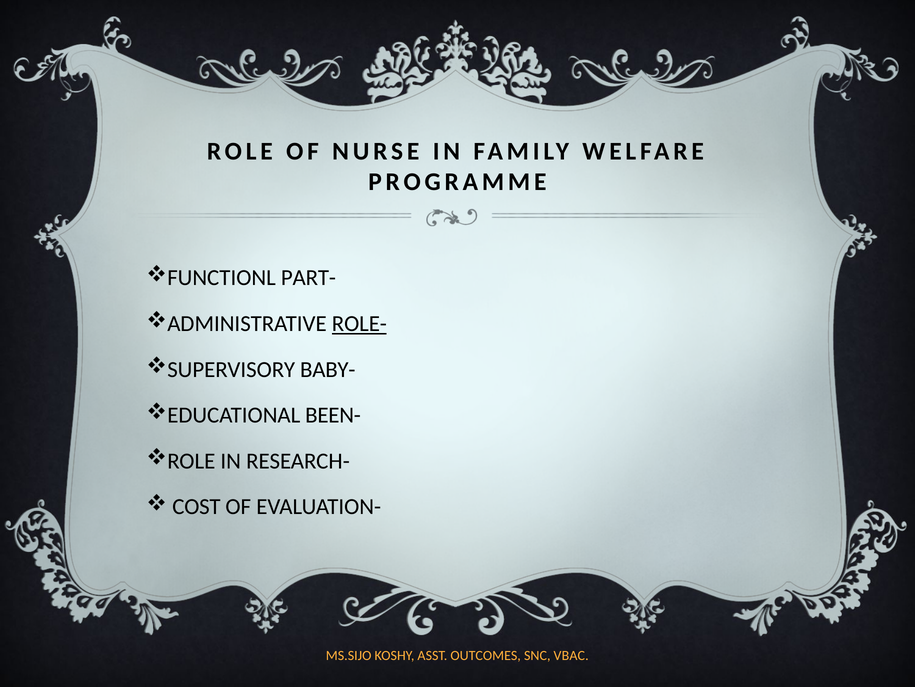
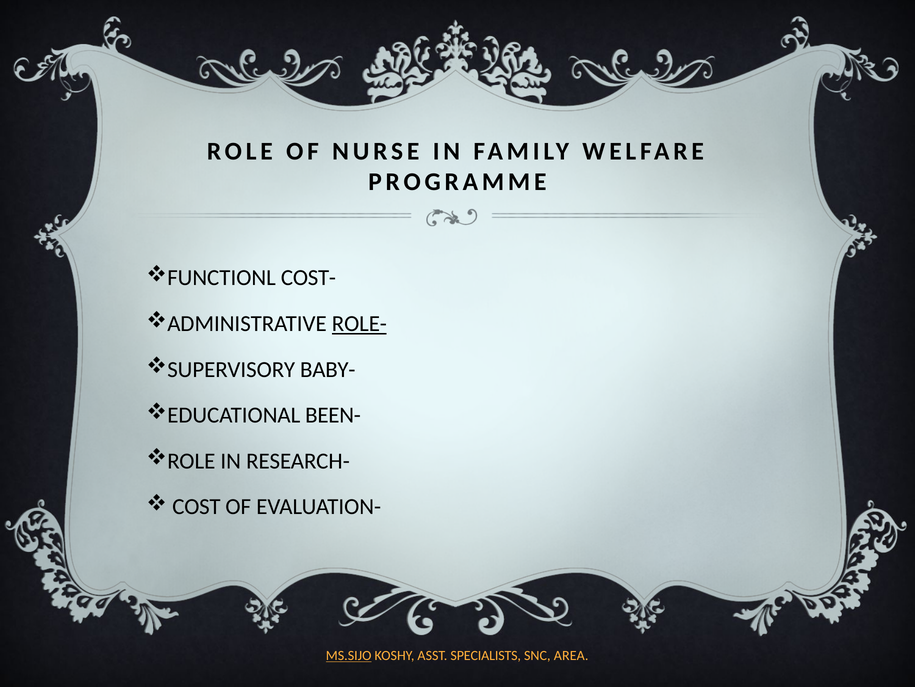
PART-: PART- -> COST- (308, 278)
MS.SIJO underline: none -> present (349, 655)
OUTCOMES: OUTCOMES -> SPECIALISTS (486, 655)
VBAC: VBAC -> AREA (571, 655)
